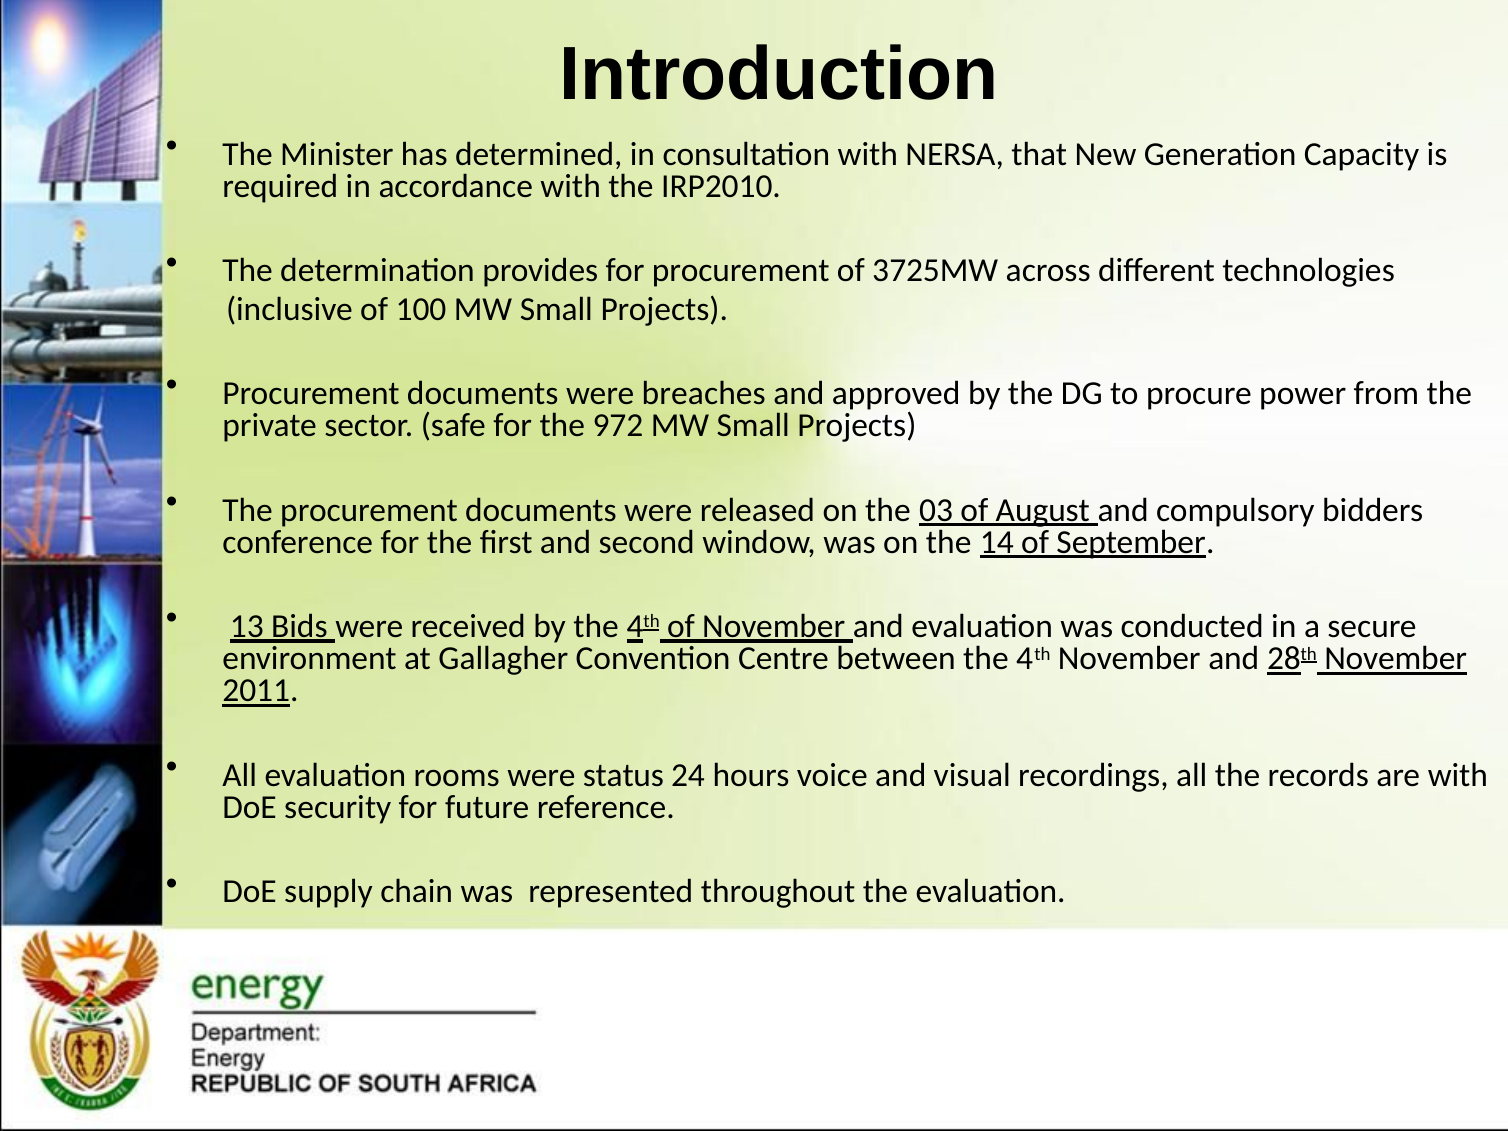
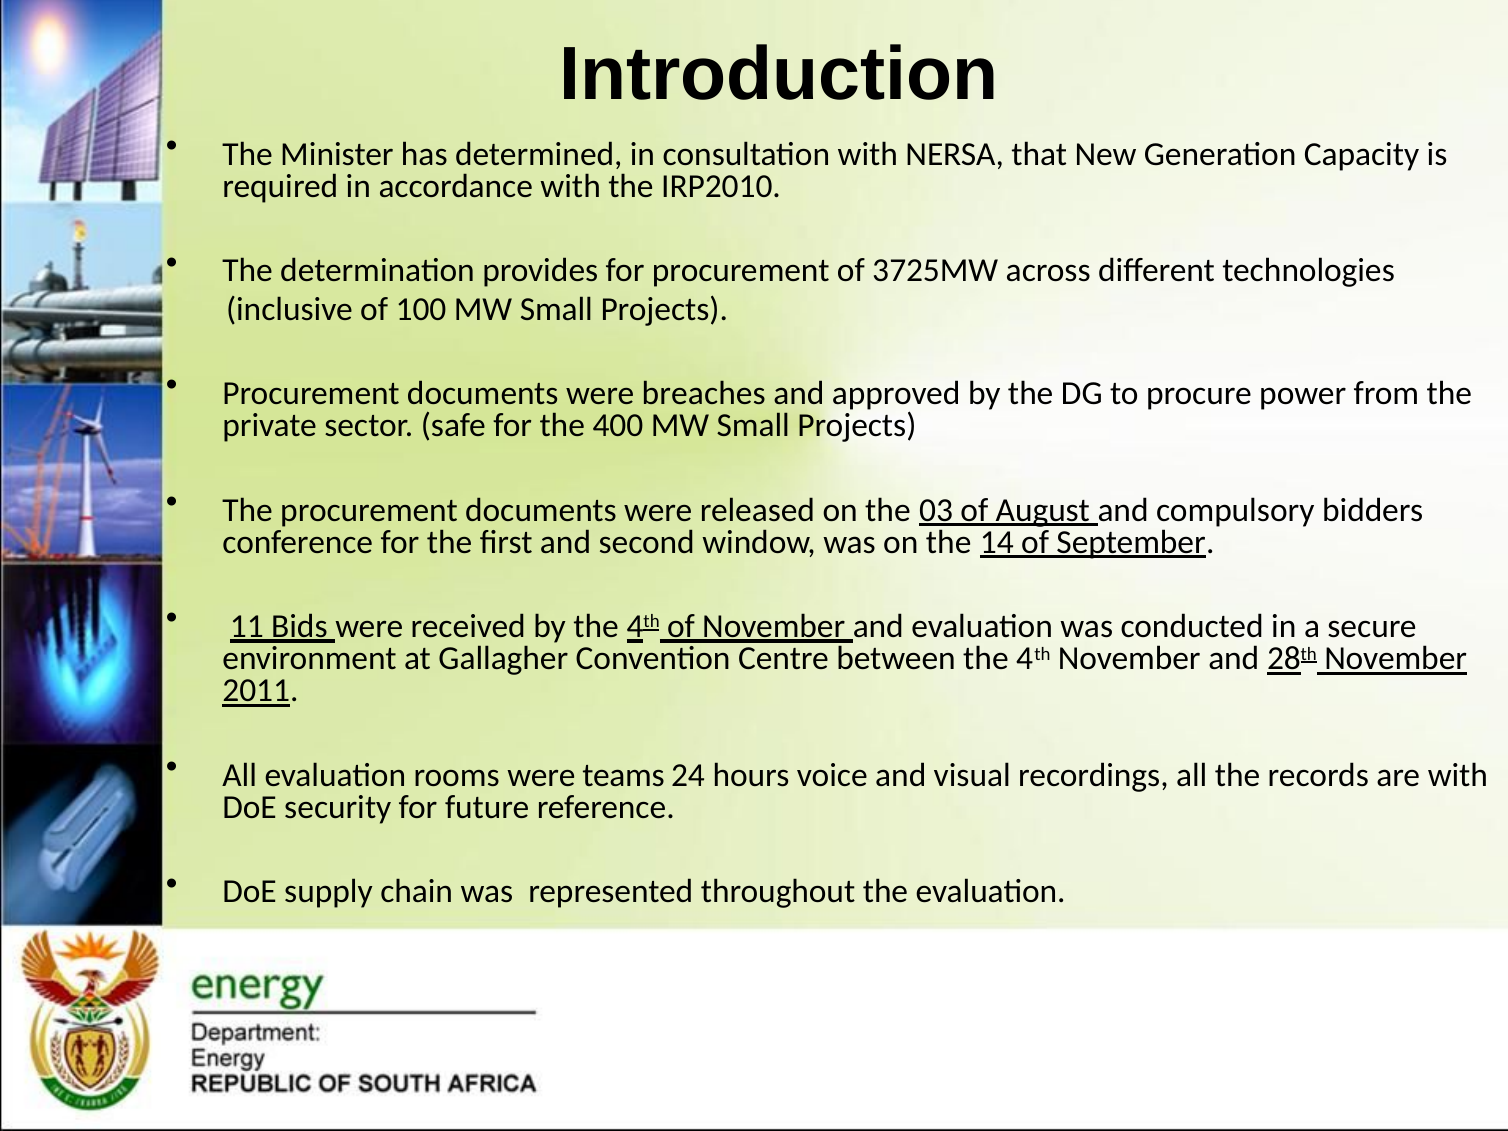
972: 972 -> 400 (618, 426)
13: 13 -> 11 (247, 627)
status: status -> teams (623, 775)
